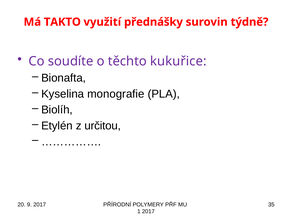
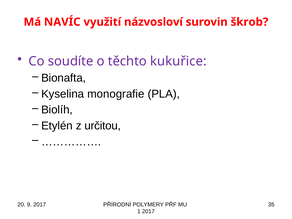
TAKTO: TAKTO -> NAVÍC (62, 22)
přednášky: přednášky -> názvosloví (153, 22)
týdně: týdně -> škrob (249, 22)
